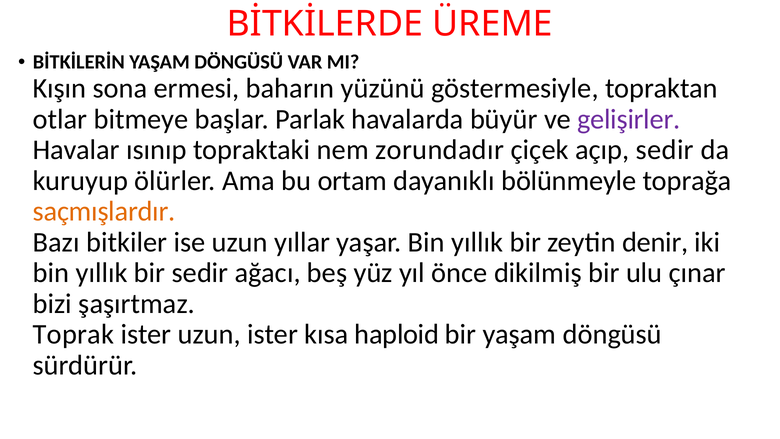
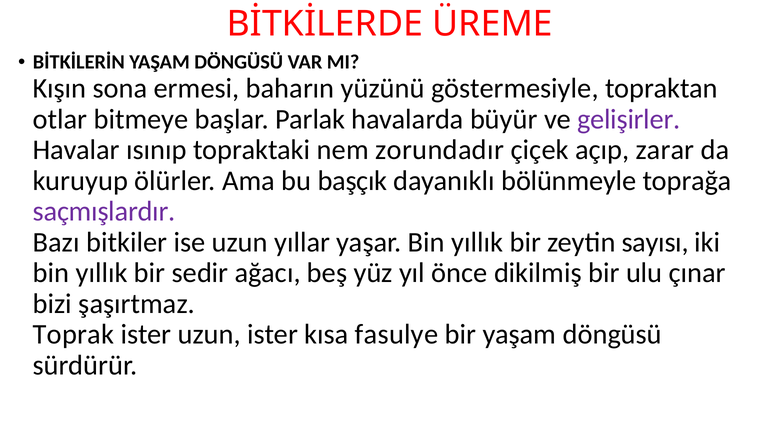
açıp sedir: sedir -> zarar (665, 150)
ortam: ortam -> başçık (352, 181)
saçmışlardır colour: orange -> purple (104, 211)
denir: denir -> sayısı (655, 242)
haploid: haploid -> fasulye (397, 334)
